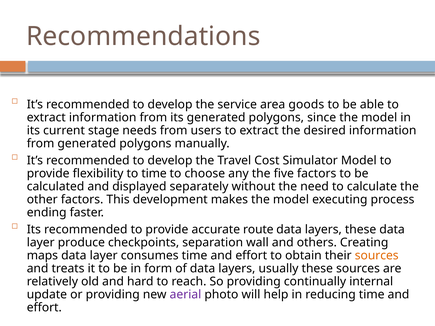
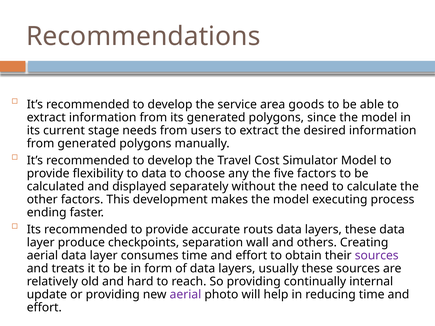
to time: time -> data (154, 174)
route: route -> routs (258, 230)
maps: maps -> aerial (42, 256)
sources colour: orange -> purple (377, 256)
